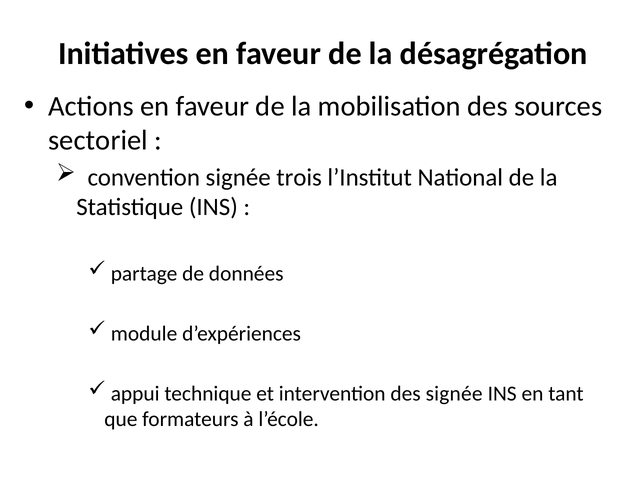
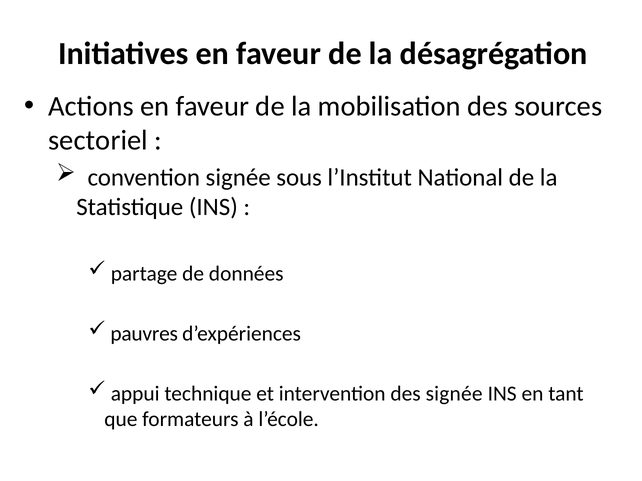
trois: trois -> sous (299, 177)
module: module -> pauvres (144, 334)
